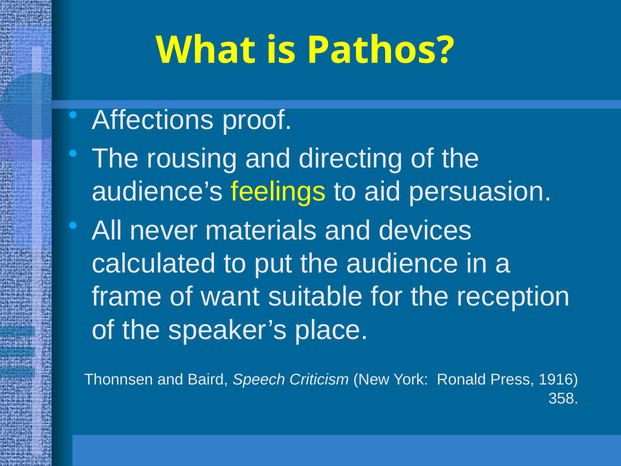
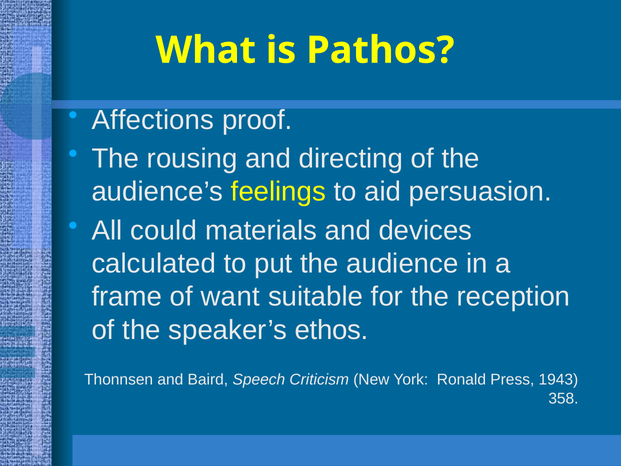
never: never -> could (164, 230)
place: place -> ethos (332, 330)
1916: 1916 -> 1943 (558, 380)
